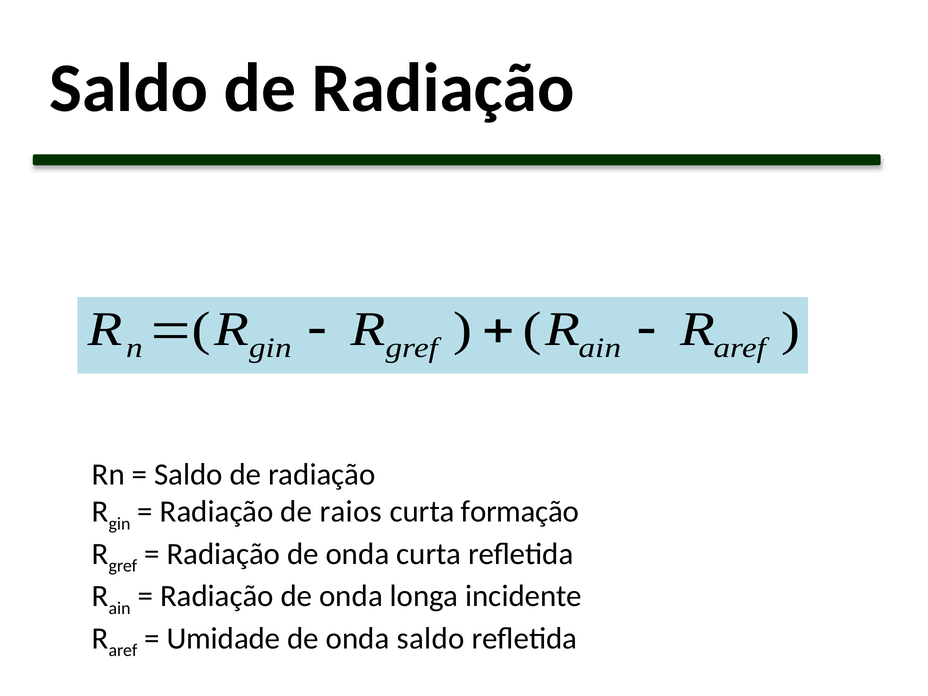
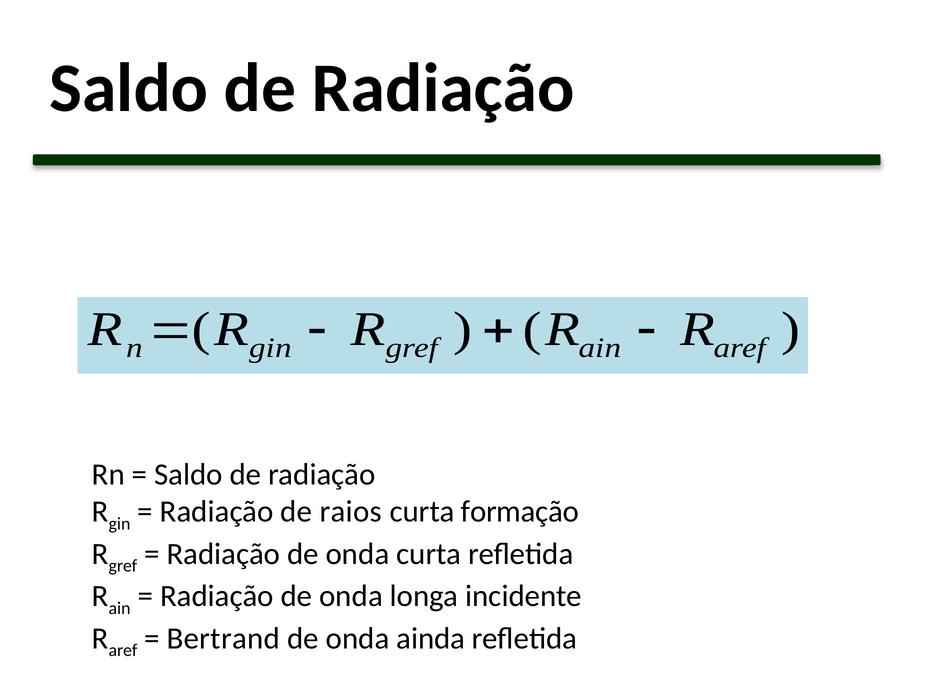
Umidade: Umidade -> Bertrand (223, 638)
onda saldo: saldo -> ainda (431, 638)
